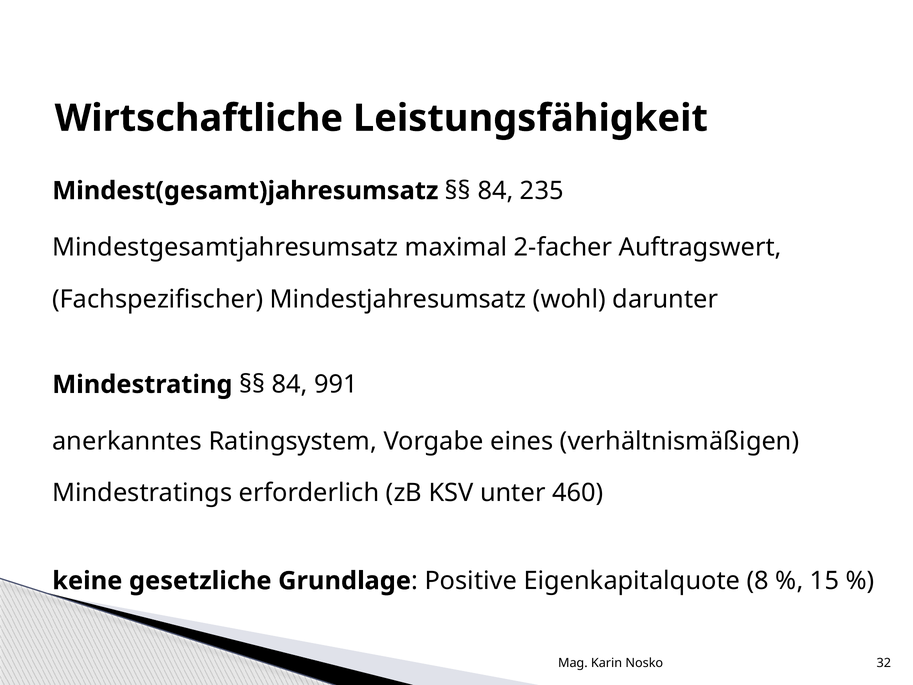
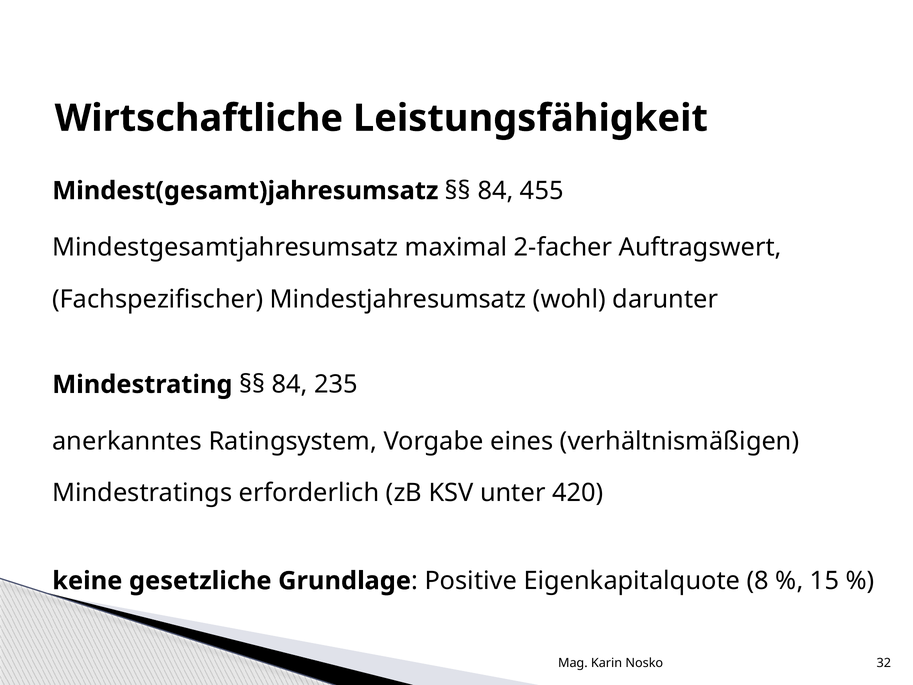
235: 235 -> 455 (542, 191)
991: 991 -> 235 (336, 384)
460: 460 -> 420 (578, 493)
